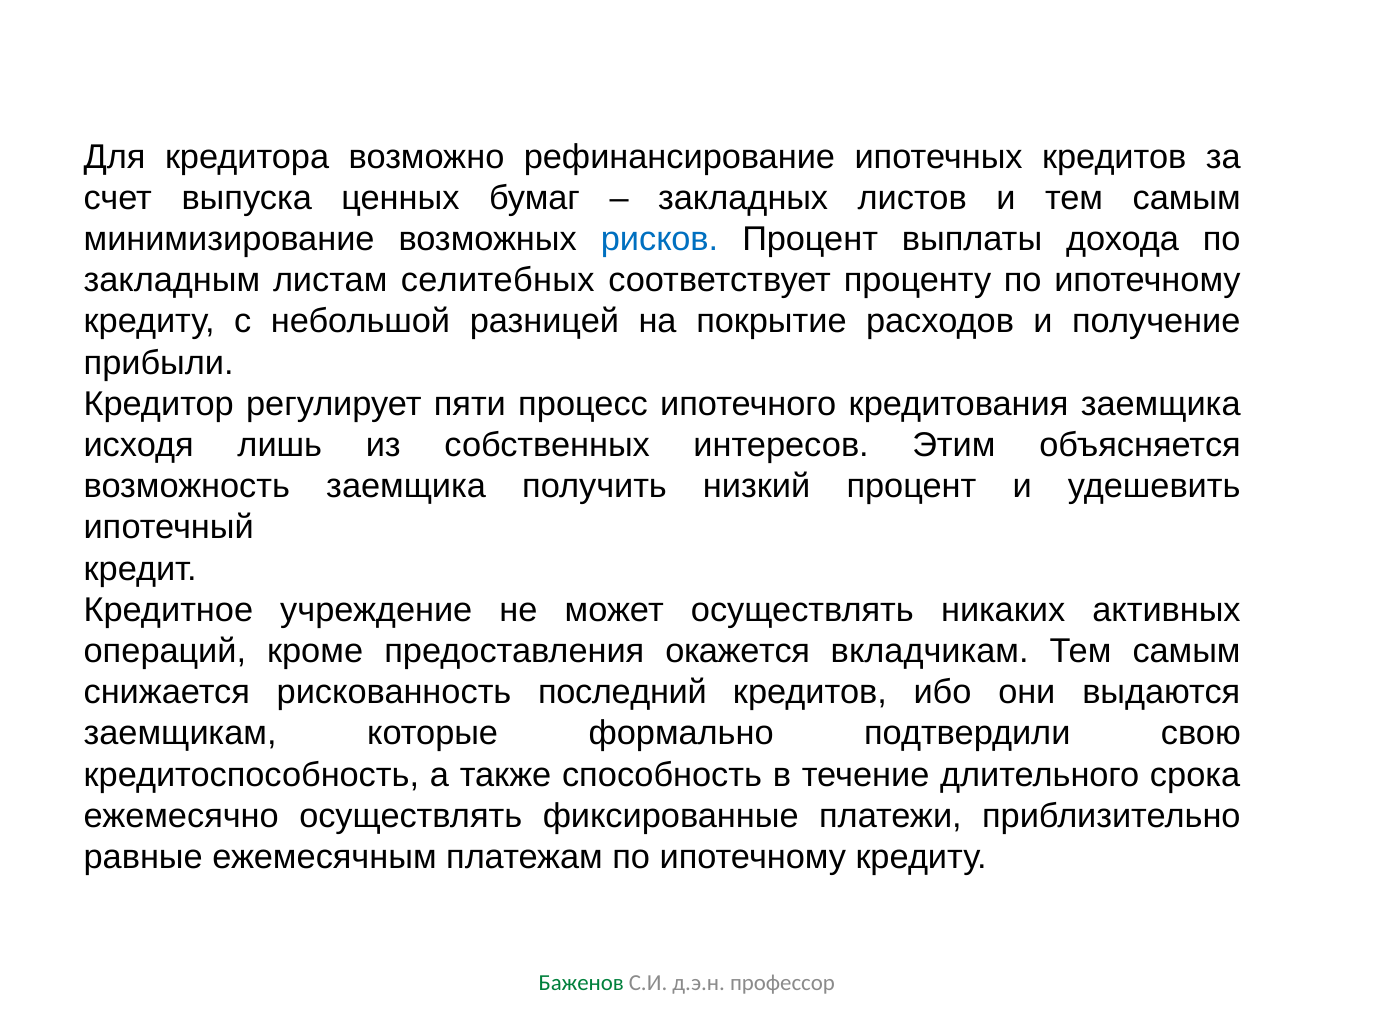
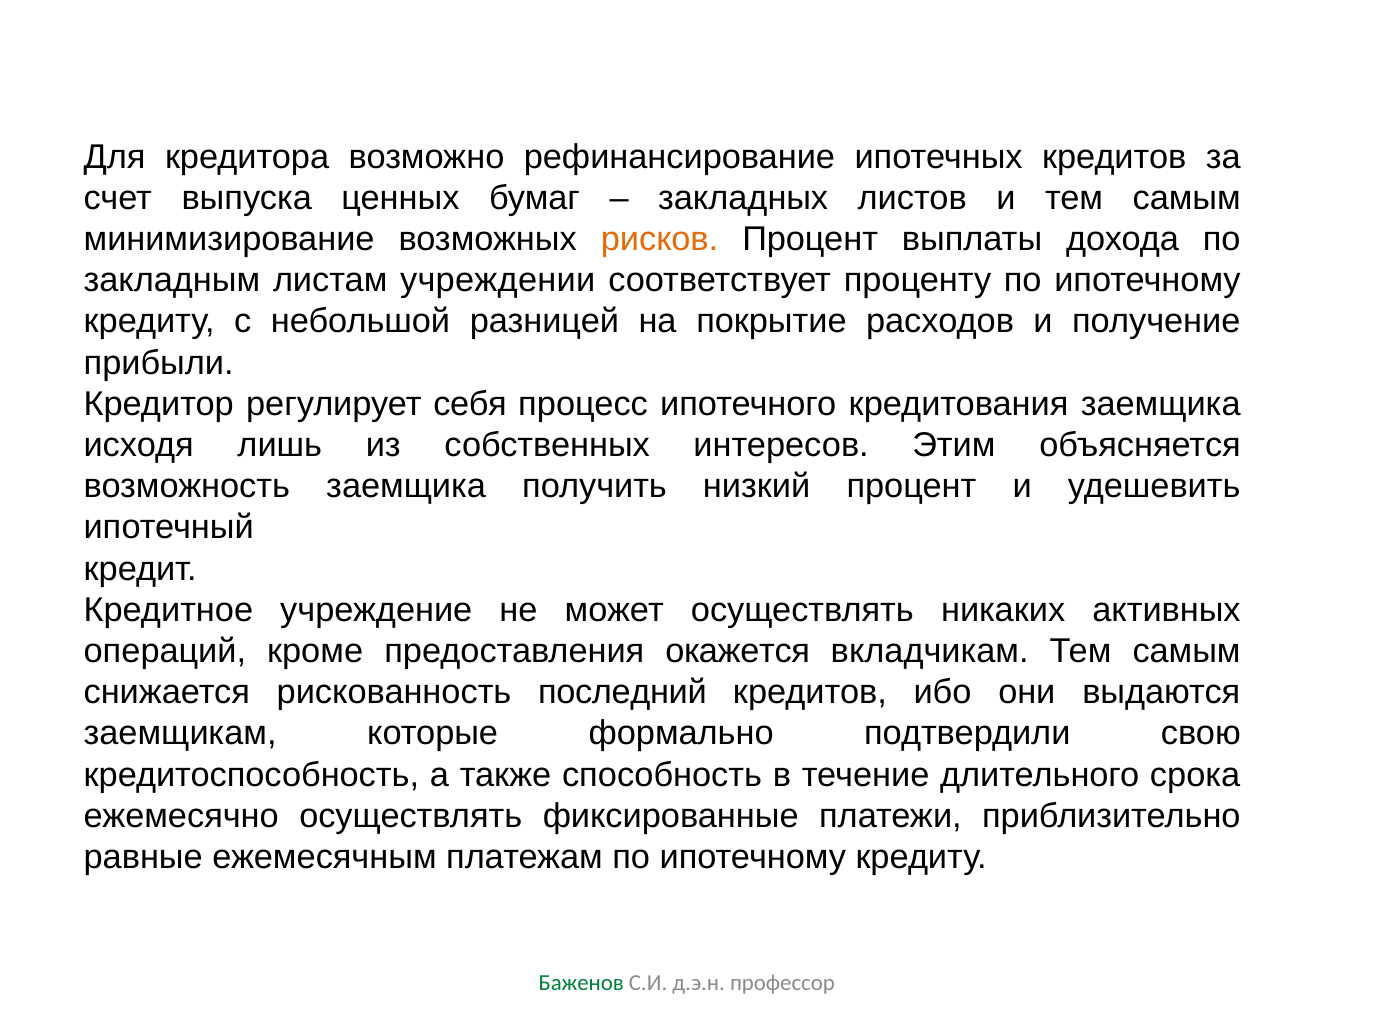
рисков colour: blue -> orange (660, 239)
селитебных: селитебных -> учреждении (498, 281)
пяти: пяти -> себя (470, 404)
